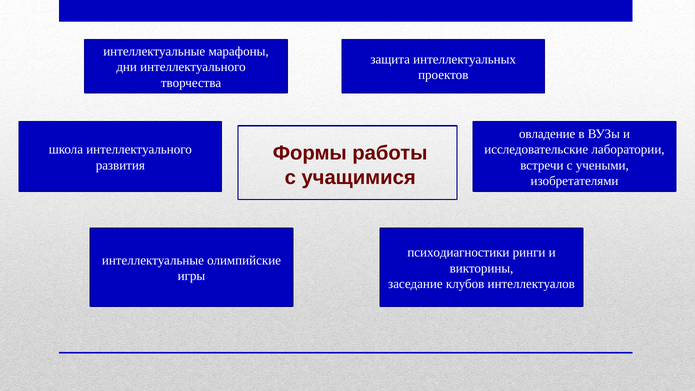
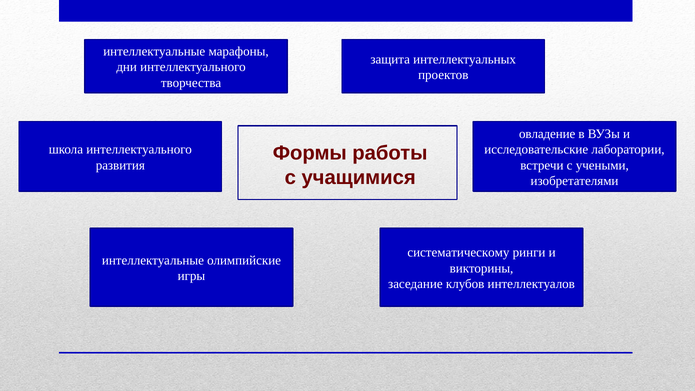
психодиагностики: психодиагностики -> систематическому (458, 253)
